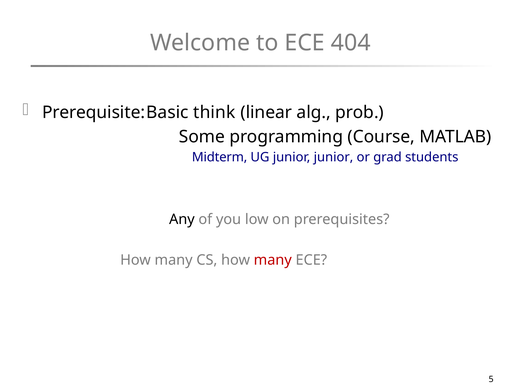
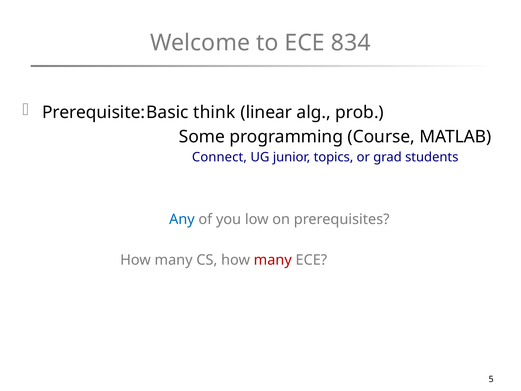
404: 404 -> 834 (351, 43)
Midterm: Midterm -> Connect (219, 157)
junior junior: junior -> topics (334, 157)
Any colour: black -> blue (182, 219)
